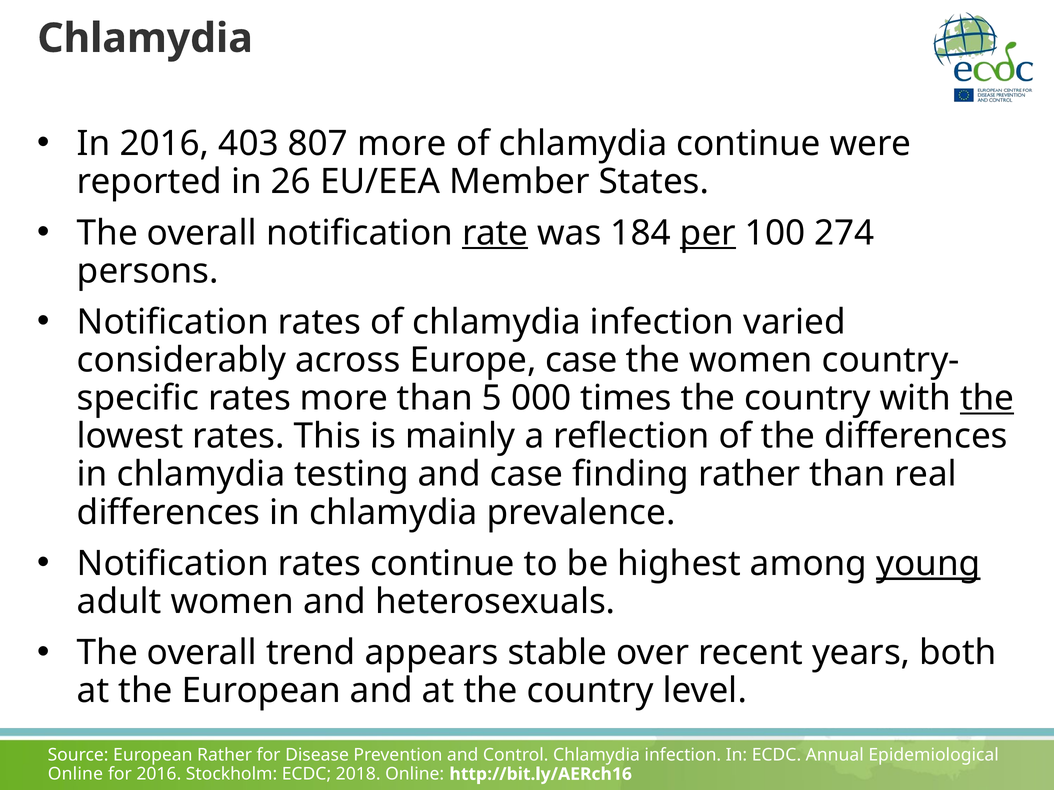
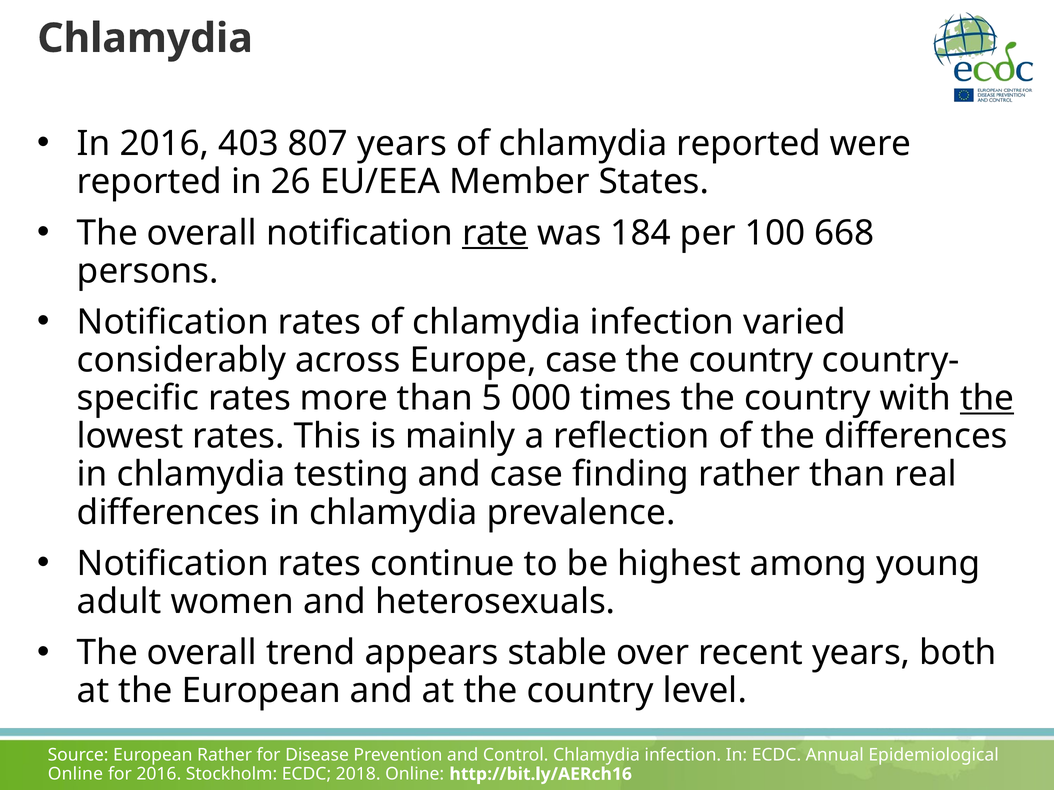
807 more: more -> years (402, 144)
chlamydia continue: continue -> reported (749, 144)
per underline: present -> none (708, 233)
274: 274 -> 668 (844, 233)
women: women -> country (751, 361)
young underline: present -> none (928, 564)
